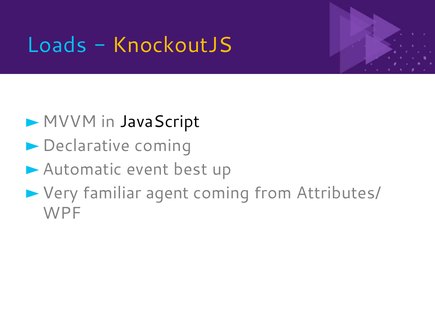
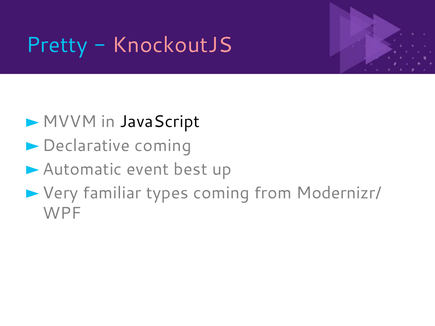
Loads: Loads -> Pretty (57, 45)
KnockoutJS colour: yellow -> pink (172, 45)
agent: agent -> types (167, 193)
Attributes/: Attributes/ -> Modernizr/ (339, 193)
